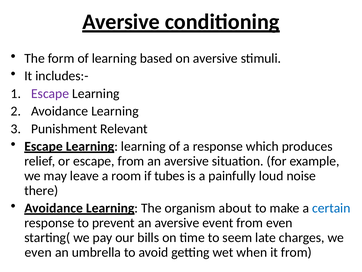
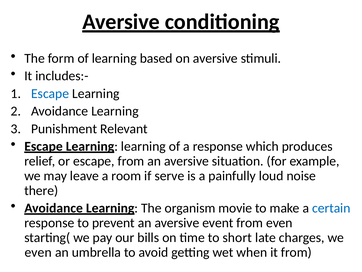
Escape colour: purple -> blue (50, 93)
tubes: tubes -> serve (169, 176)
about: about -> movie (235, 208)
seem: seem -> short (237, 237)
